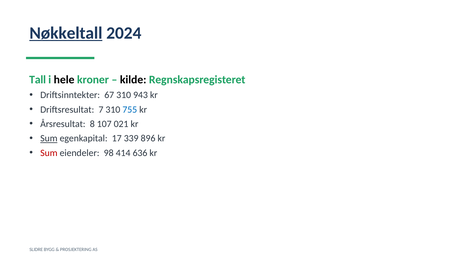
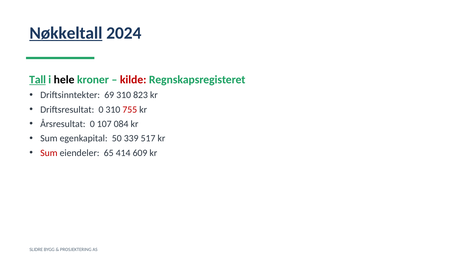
Tall underline: none -> present (38, 80)
kilde colour: black -> red (133, 80)
67: 67 -> 69 (109, 95)
943: 943 -> 823 (141, 95)
Driftsresultat 7: 7 -> 0 (101, 110)
755 colour: blue -> red (130, 110)
Årsresultat 8: 8 -> 0 (92, 124)
021: 021 -> 084 (121, 124)
Sum underline: present -> none (49, 139)
17: 17 -> 50 (117, 139)
896: 896 -> 517 (148, 139)
98: 98 -> 65 (109, 153)
636: 636 -> 609 (140, 153)
